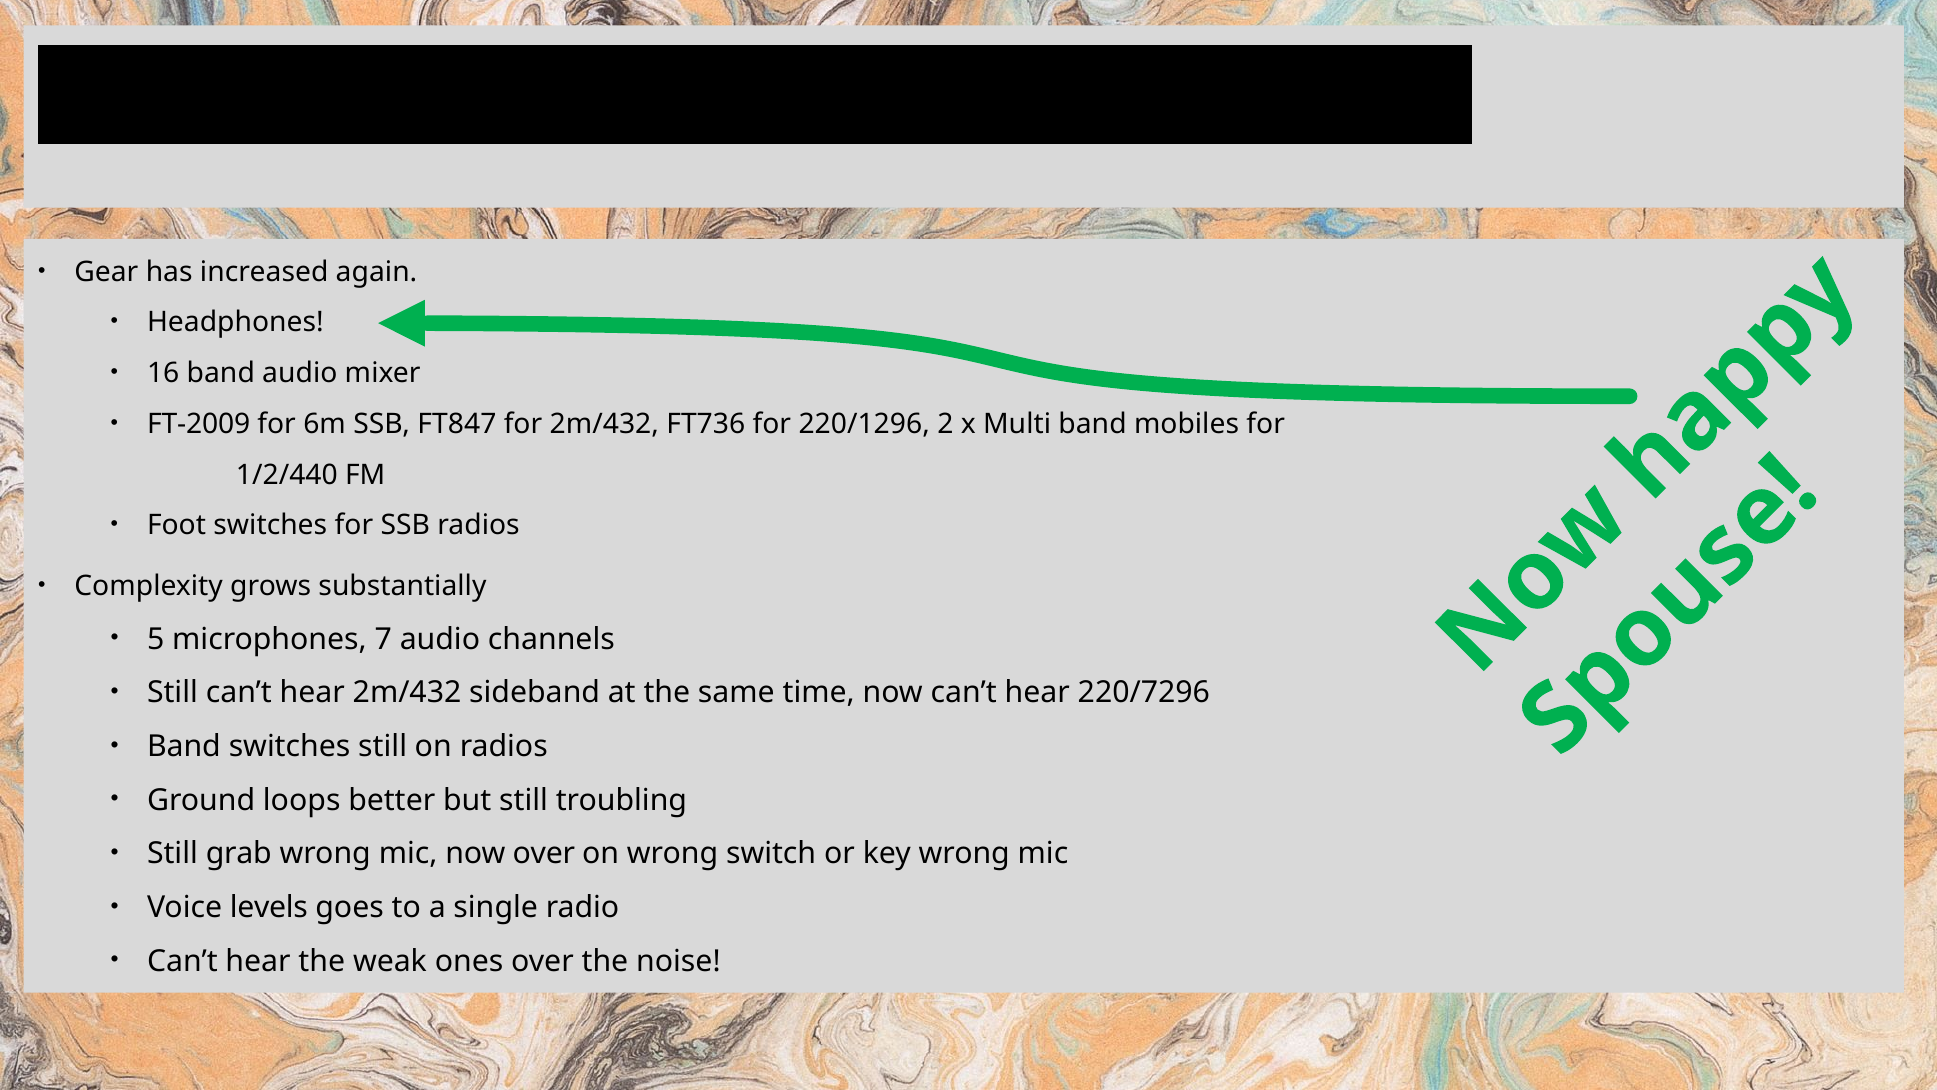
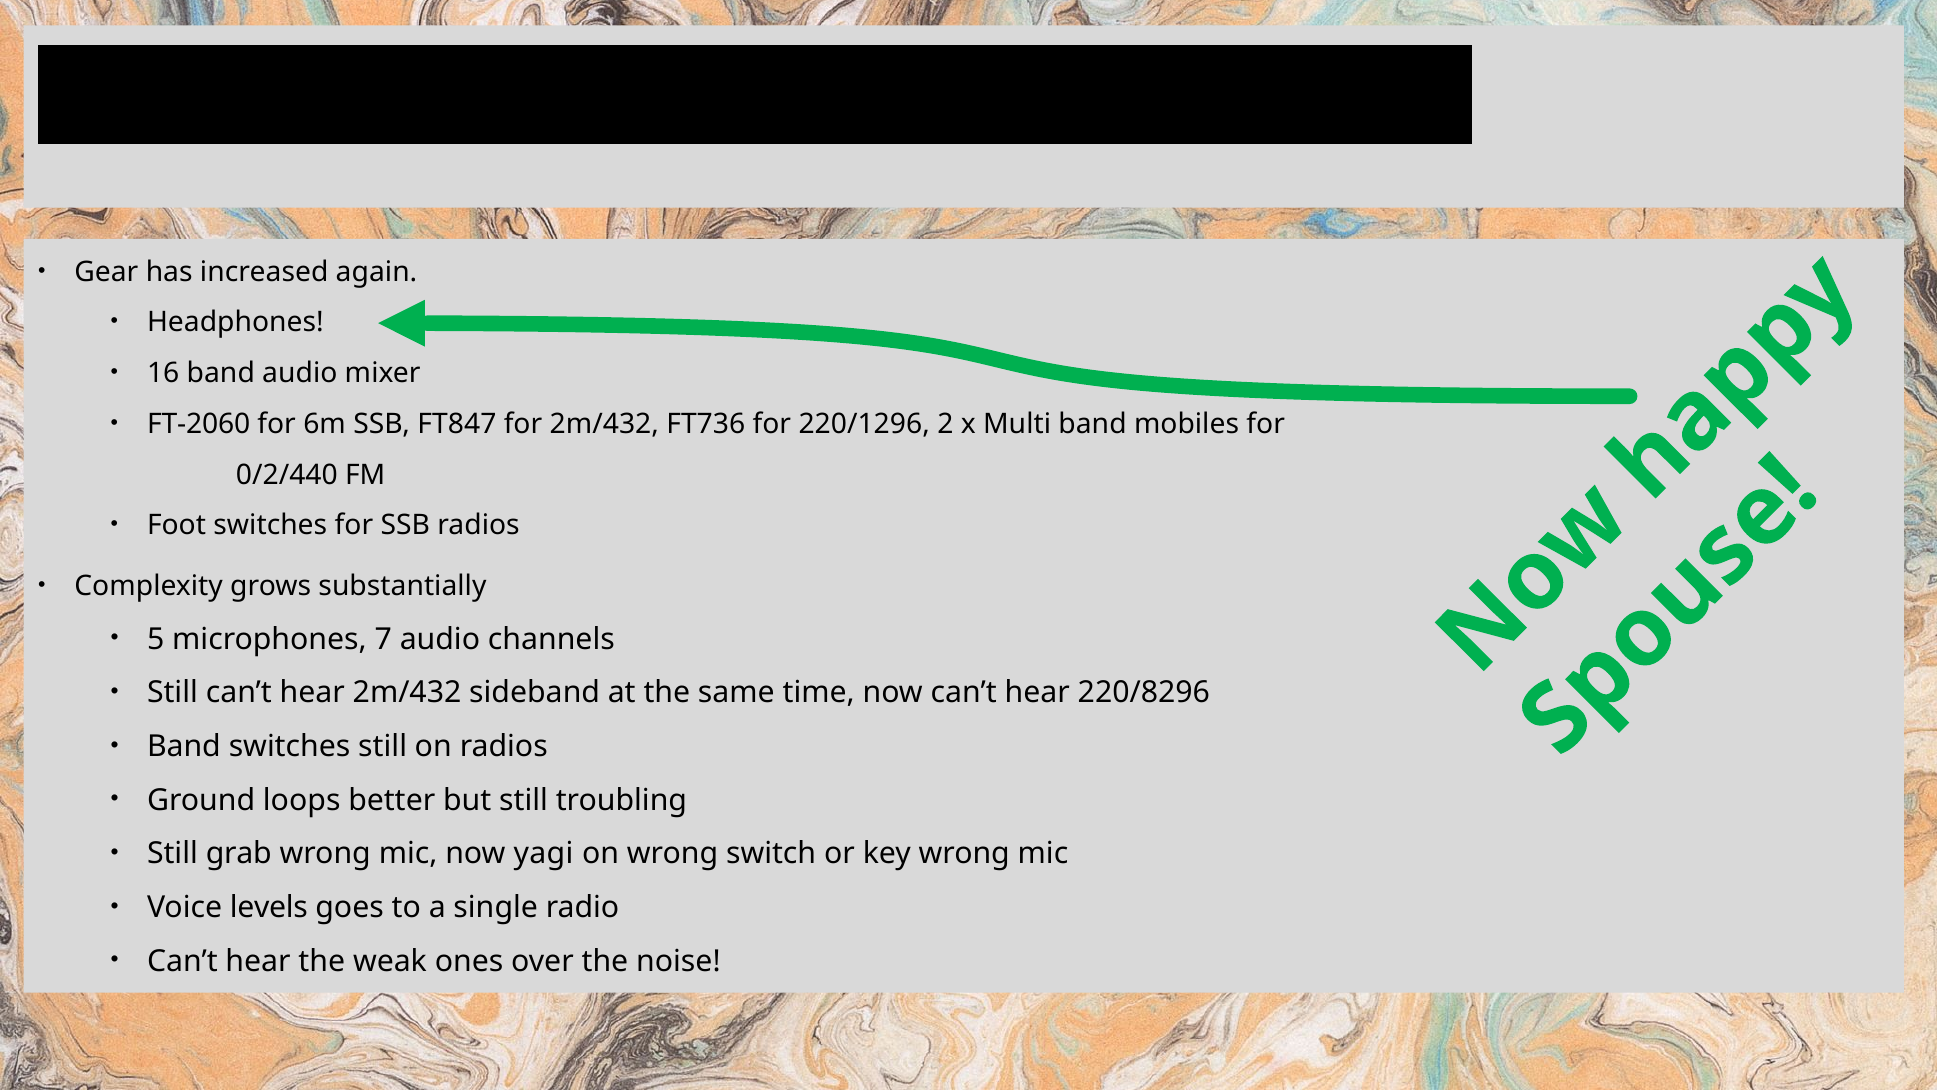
FT-2009: FT-2009 -> FT-2060 (199, 424)
1/2/440: 1/2/440 -> 0/2/440 (287, 475)
220/7296: 220/7296 -> 220/8296 (1144, 692)
now over: over -> yagi (544, 853)
